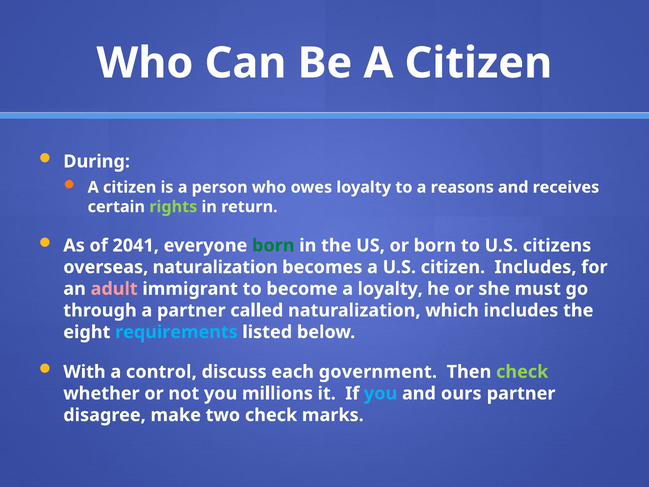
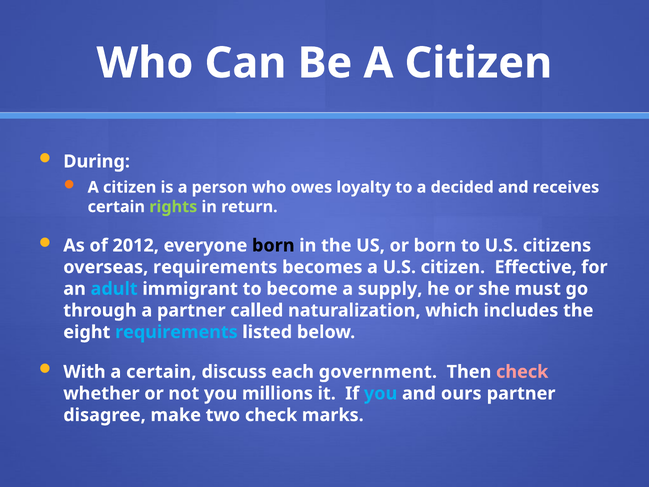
reasons: reasons -> decided (462, 187)
2041: 2041 -> 2012 (136, 245)
born colour: green -> black (273, 245)
overseas naturalization: naturalization -> requirements (215, 267)
citizen Includes: Includes -> Effective (536, 267)
adult colour: pink -> light blue (114, 289)
a loyalty: loyalty -> supply (390, 289)
a control: control -> certain (161, 372)
check colour: light green -> pink (522, 372)
